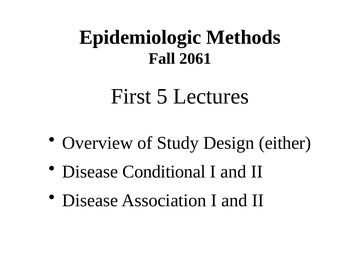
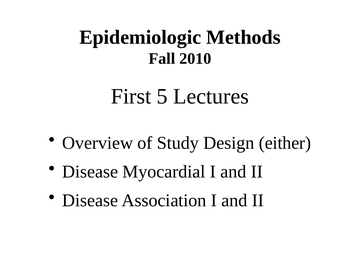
2061: 2061 -> 2010 (195, 59)
Conditional: Conditional -> Myocardial (164, 172)
